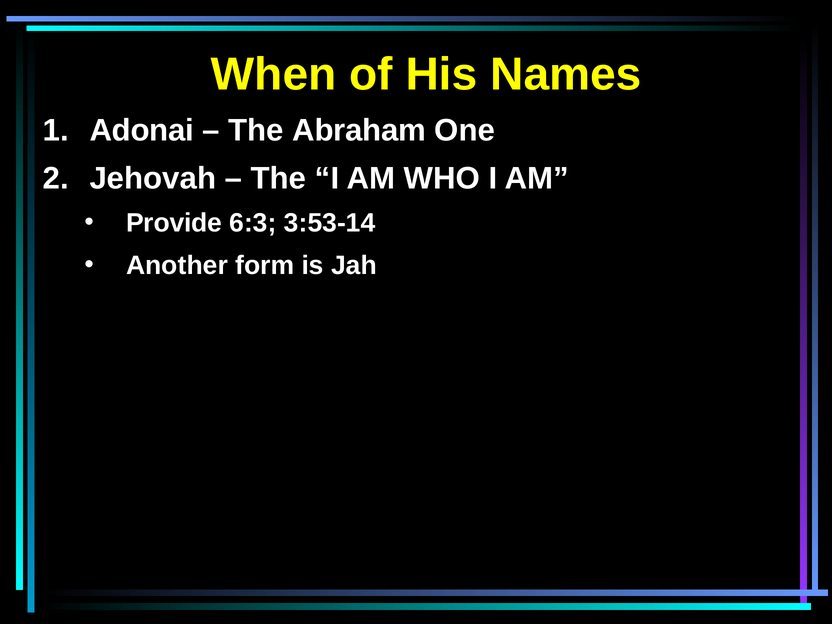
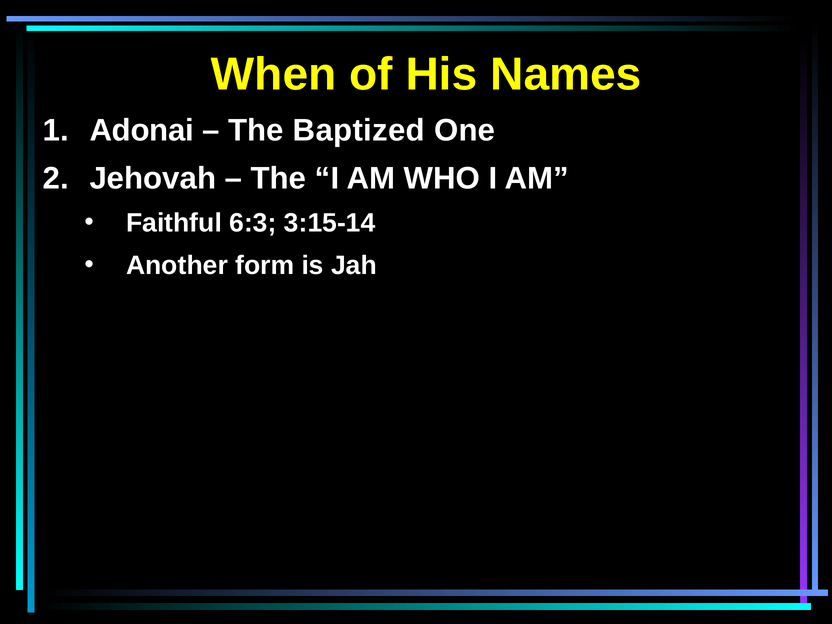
Abraham: Abraham -> Baptized (359, 130)
Provide: Provide -> Faithful (174, 223)
3:53-14: 3:53-14 -> 3:15-14 (330, 223)
